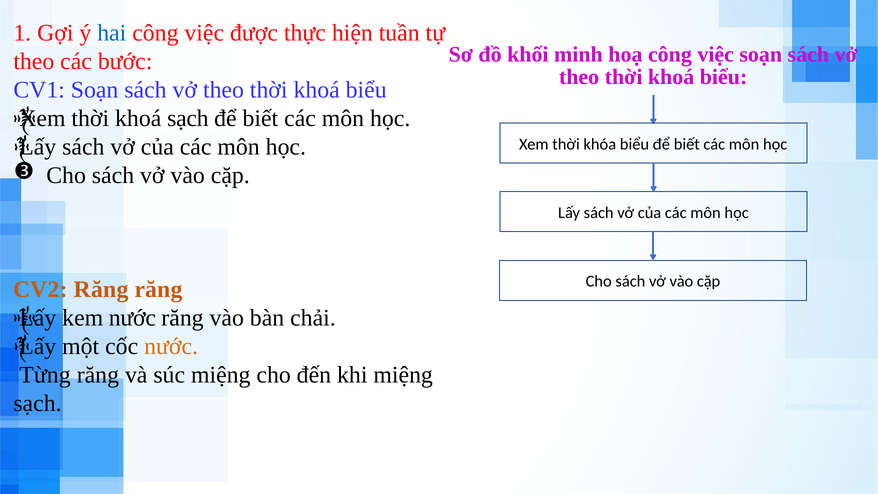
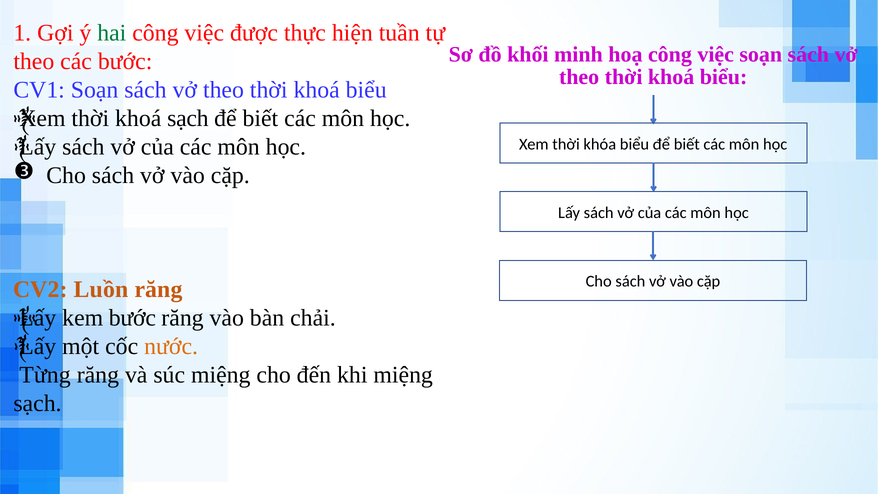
hai colour: blue -> green (112, 33)
CV2 Răng: Răng -> Luồn (101, 289)
kem nước: nước -> bước (132, 318)
